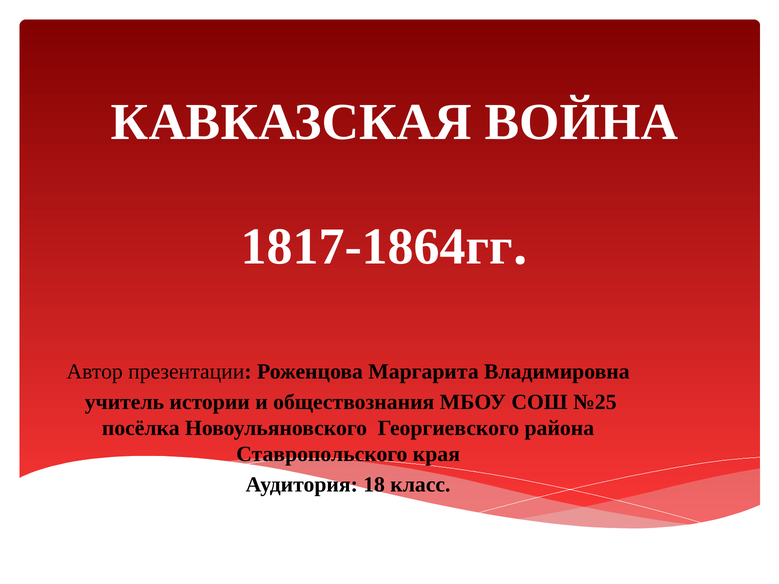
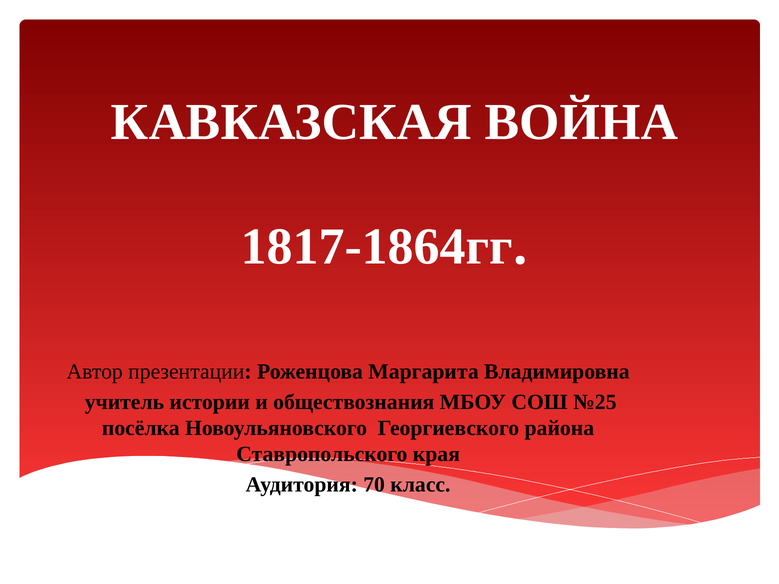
18: 18 -> 70 (374, 485)
